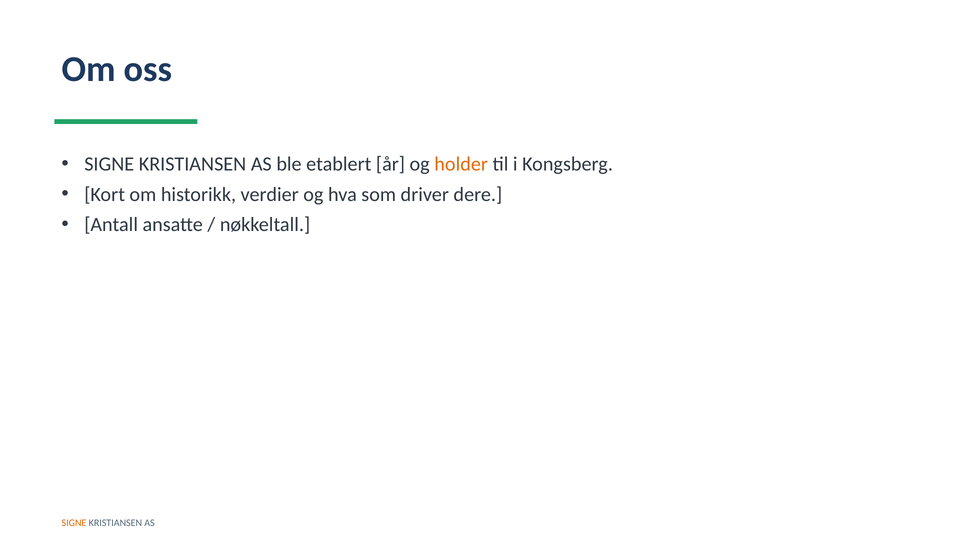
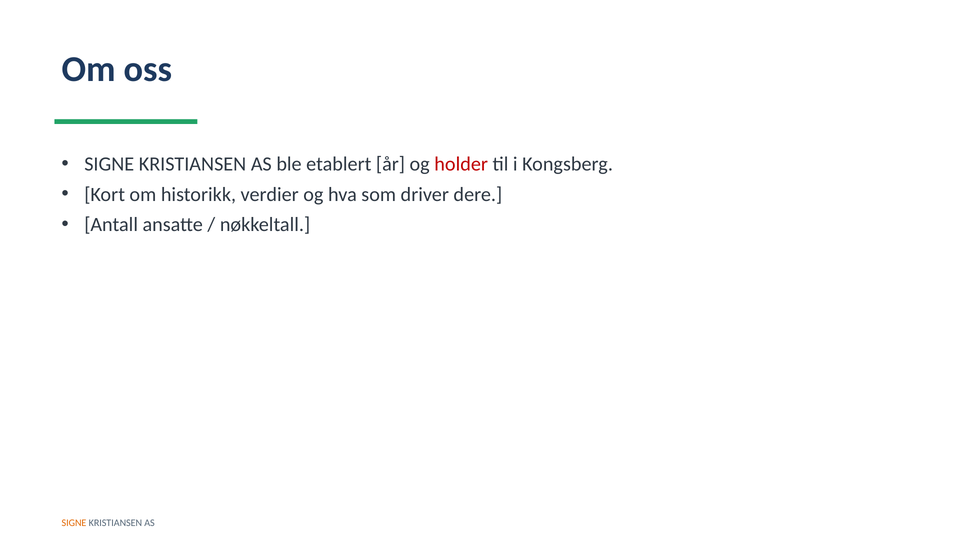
holder colour: orange -> red (461, 164)
